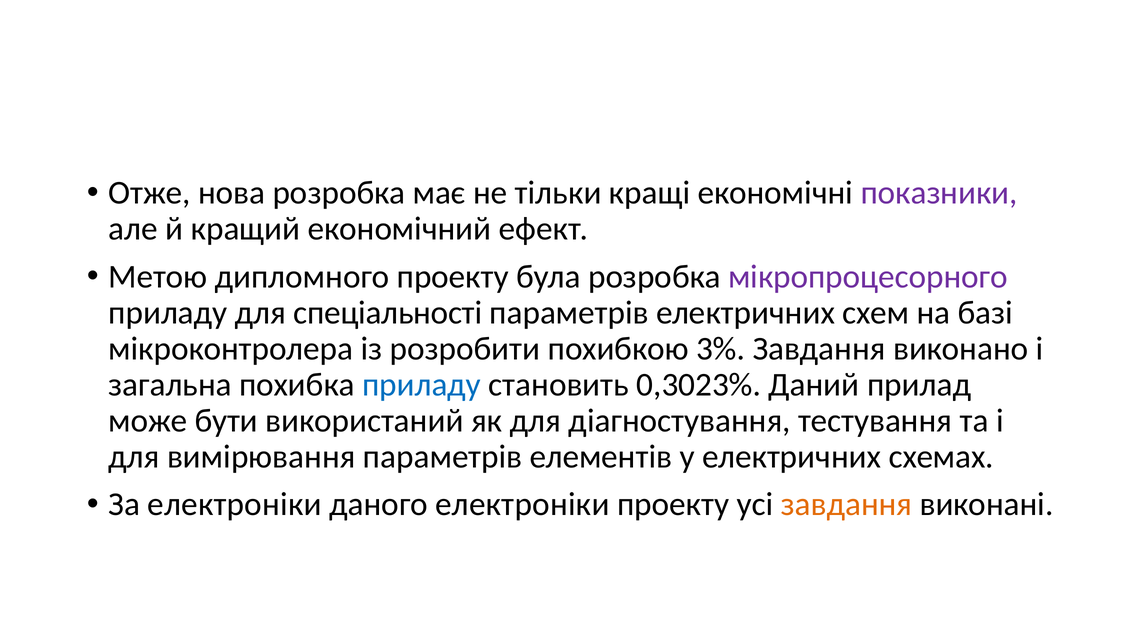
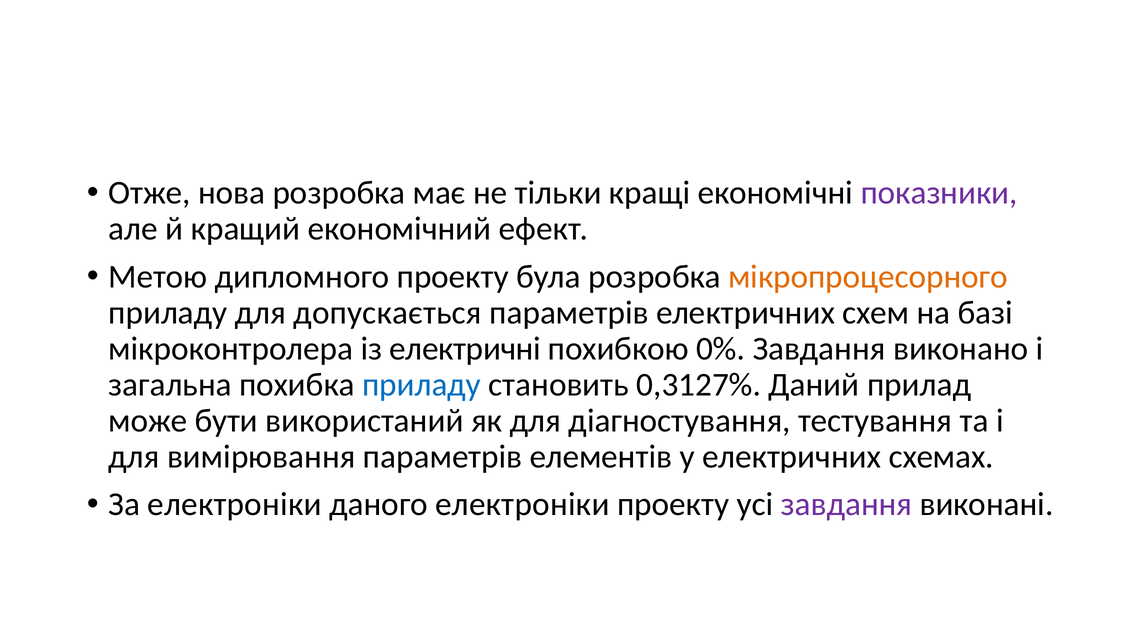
мікропроцесорного colour: purple -> orange (868, 277)
спеціальності: спеціальності -> допускається (388, 313)
розробити: розробити -> електричні (465, 349)
3%: 3% -> 0% (721, 349)
0,3023%: 0,3023% -> 0,3127% (699, 385)
завдання colour: orange -> purple (847, 504)
